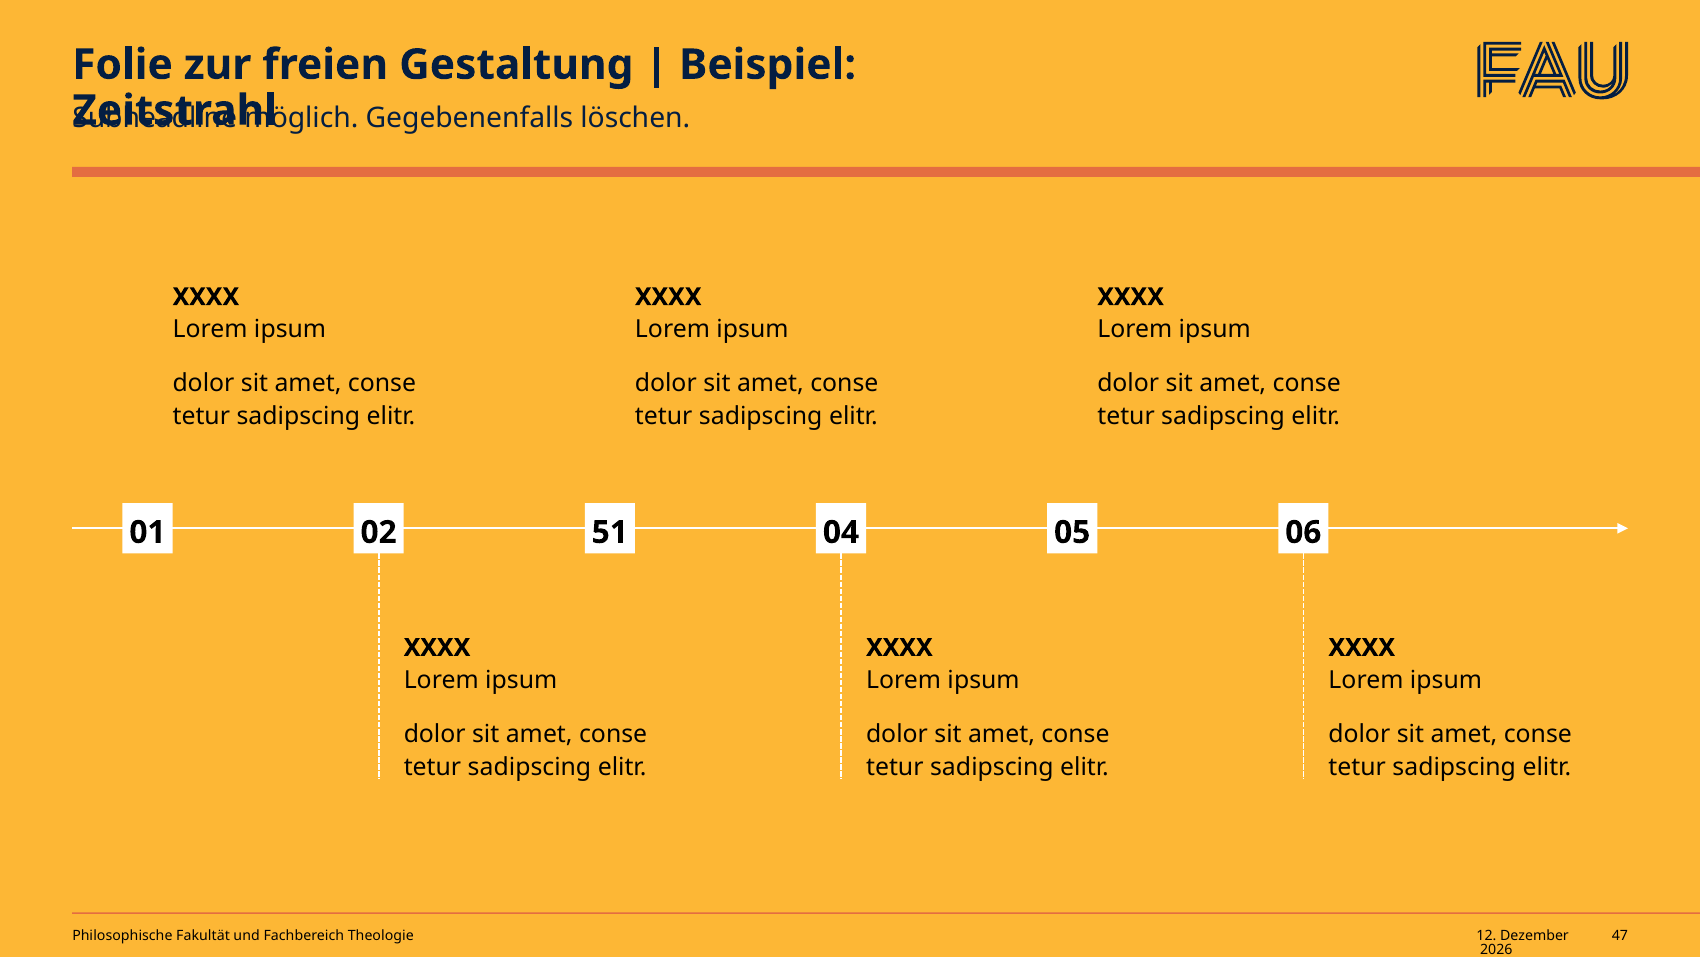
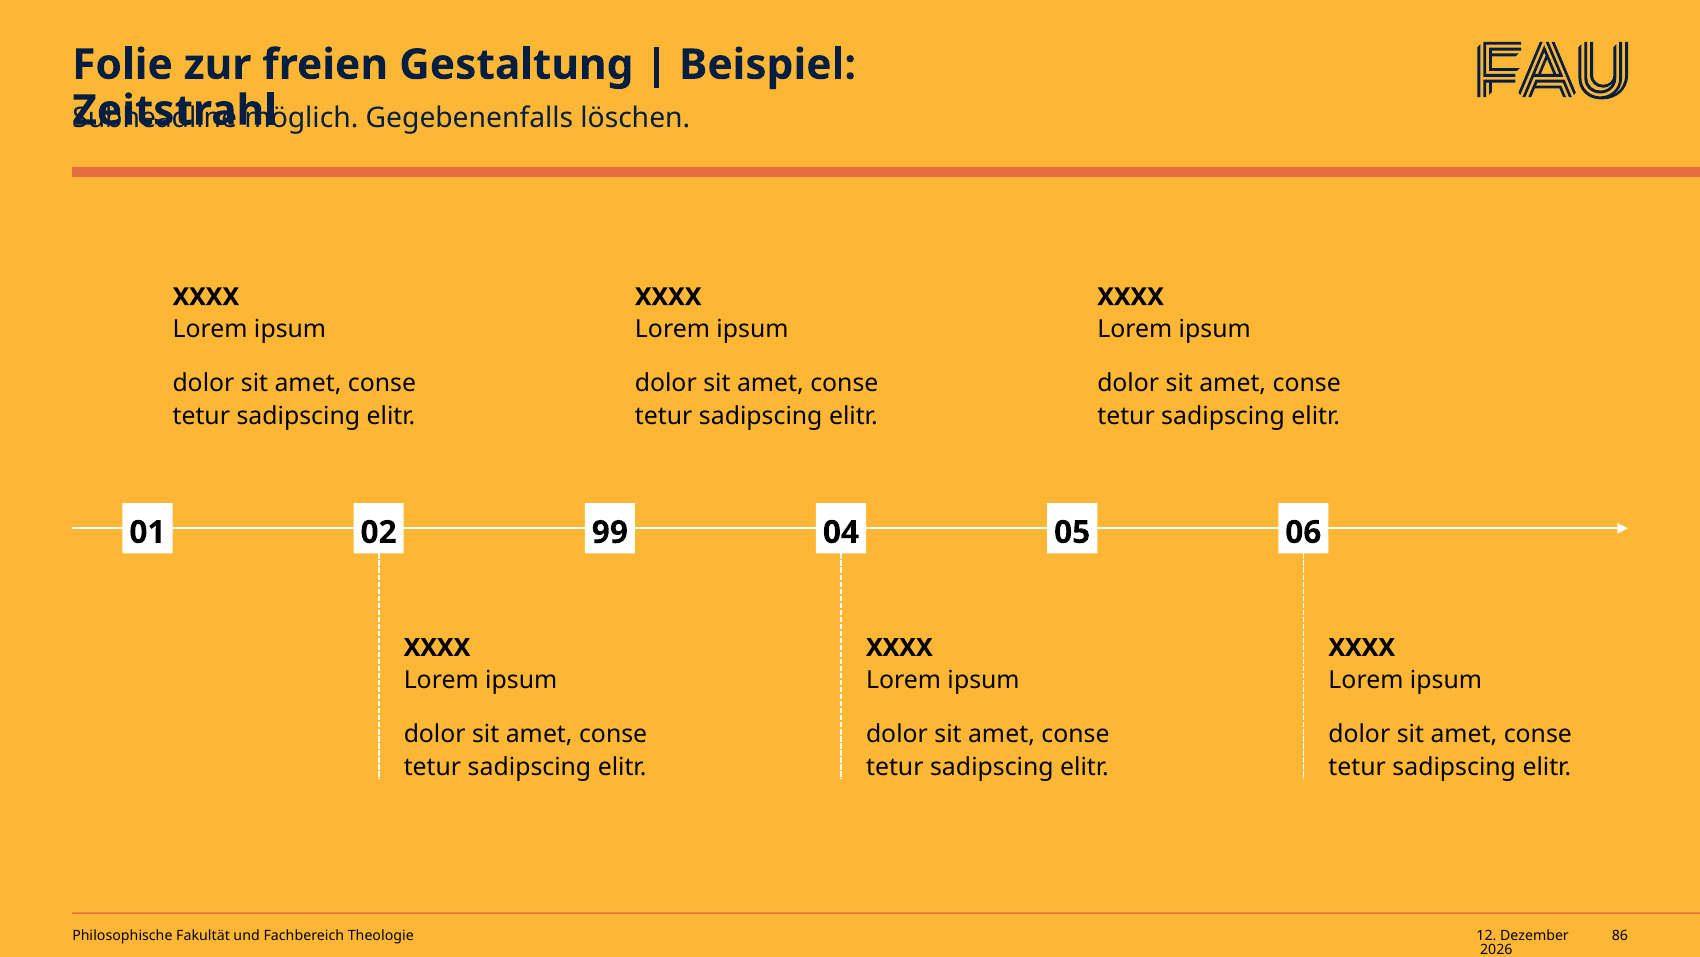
51: 51 -> 99 (610, 532)
47: 47 -> 86 (1620, 935)
